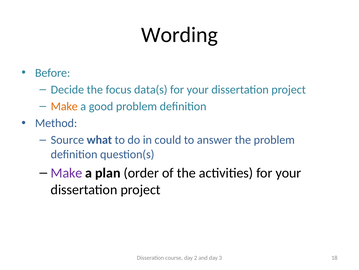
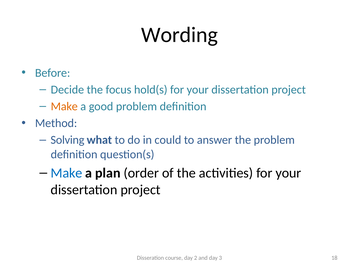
data(s: data(s -> hold(s (151, 89)
Source: Source -> Solving (67, 140)
Make colour: purple -> blue (66, 172)
